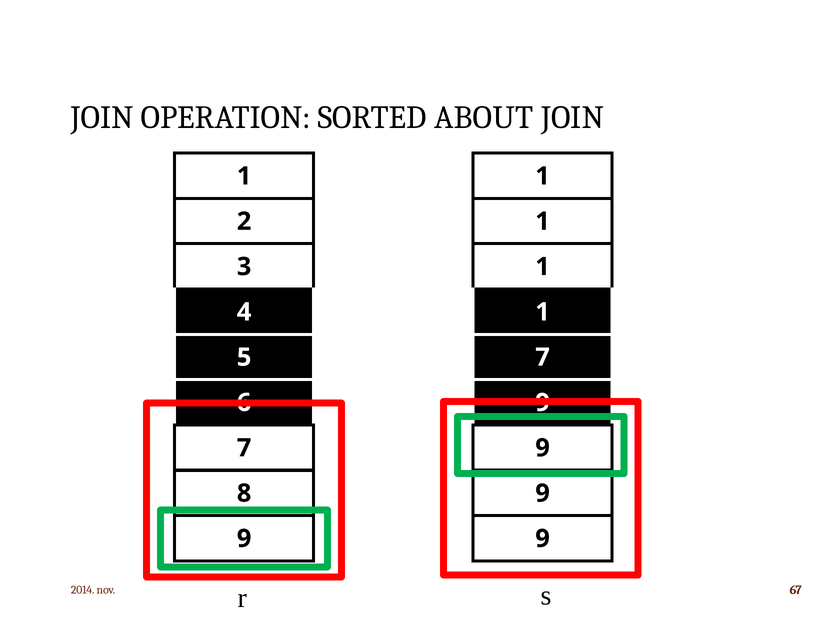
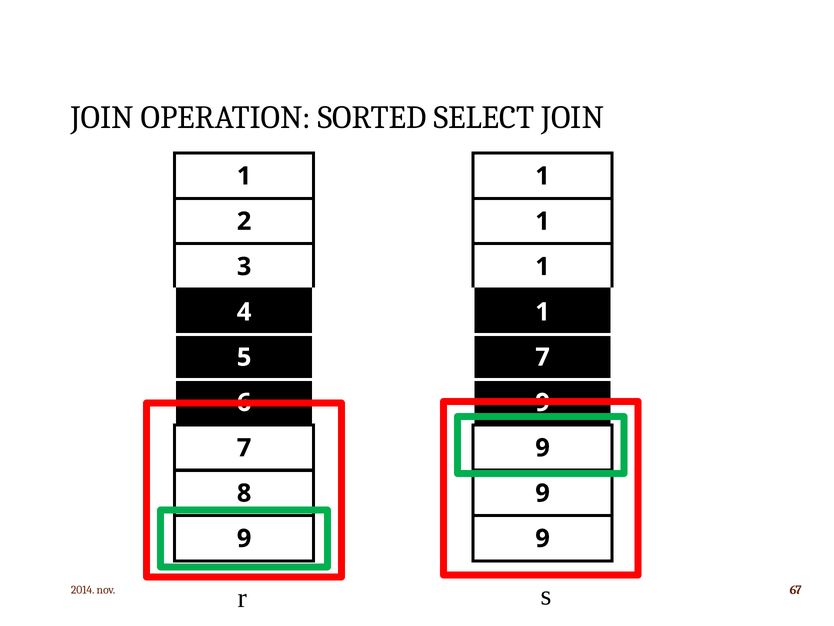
ABOUT: ABOUT -> SELECT (484, 117)
